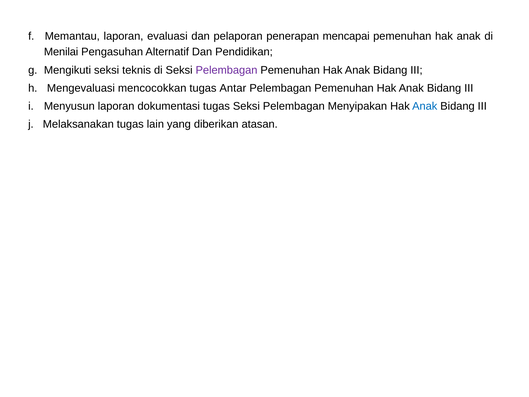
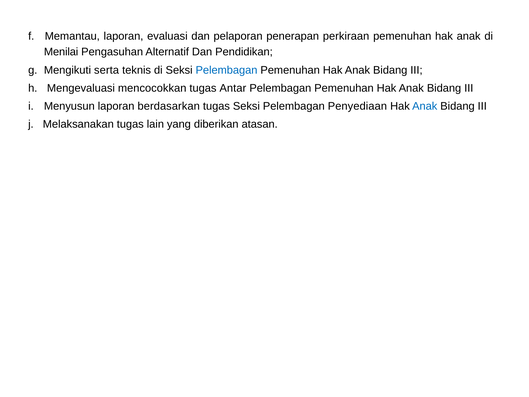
mencapai: mencapai -> perkiraan (346, 36)
Mengikuti seksi: seksi -> serta (107, 70)
Pelembagan colour: purple -> blue (227, 70)
dokumentasi: dokumentasi -> berdasarkan (169, 106)
Menyipakan: Menyipakan -> Penyediaan (357, 106)
